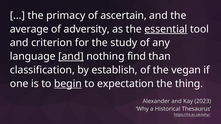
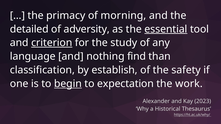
ascertain: ascertain -> morning (123, 15)
average: average -> detailed (29, 29)
criterion underline: none -> present (52, 43)
and underline: present -> none (71, 57)
vegan: vegan -> safety (186, 70)
thing: thing -> work (189, 84)
